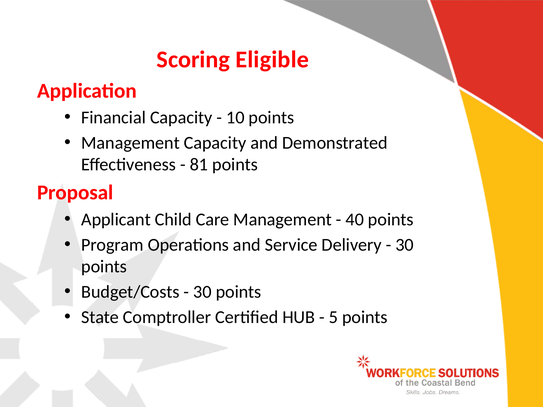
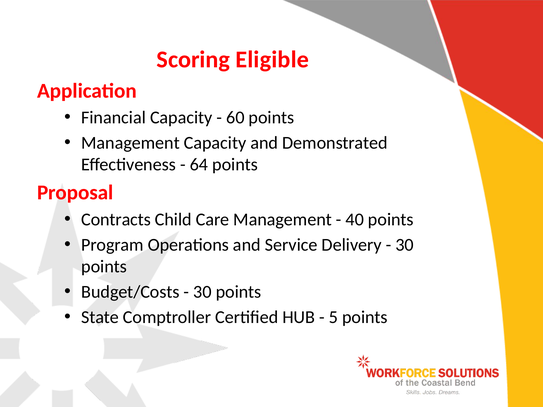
10: 10 -> 60 (235, 118)
81: 81 -> 64 (199, 165)
Applicant: Applicant -> Contracts (116, 220)
